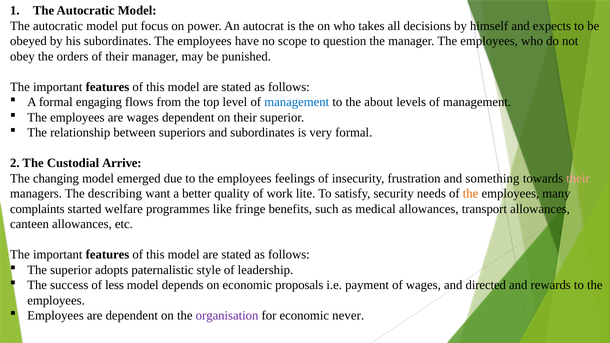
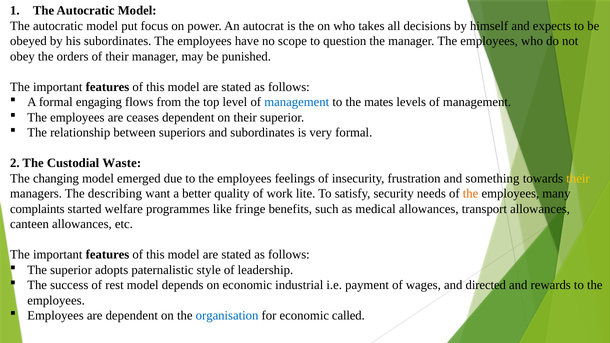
about: about -> mates (379, 102)
are wages: wages -> ceases (143, 118)
Arrive: Arrive -> Waste (122, 163)
their colour: pink -> yellow (578, 179)
less: less -> rest (114, 285)
proposals: proposals -> industrial (299, 285)
organisation colour: purple -> blue (227, 316)
never: never -> called (348, 316)
